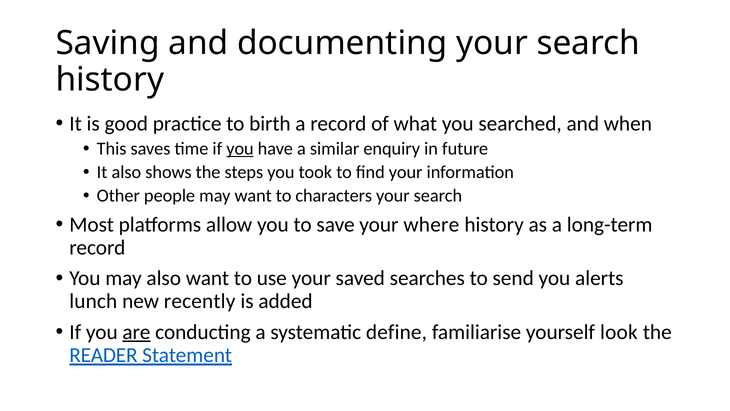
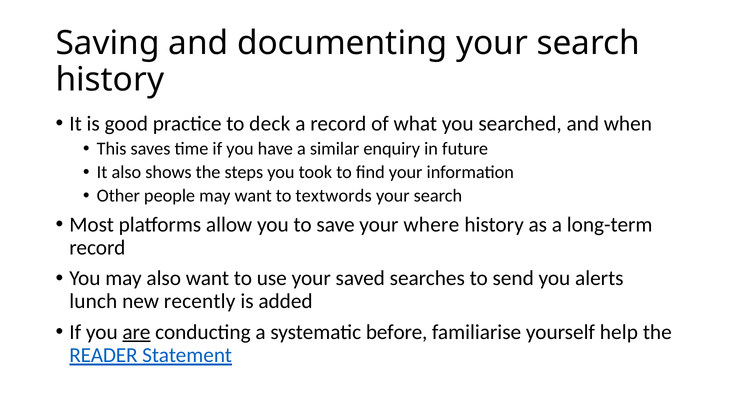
birth: birth -> deck (270, 123)
you underline: present -> none (240, 149)
characters: characters -> textwords (334, 196)
define: define -> before (397, 332)
look: look -> help (619, 332)
